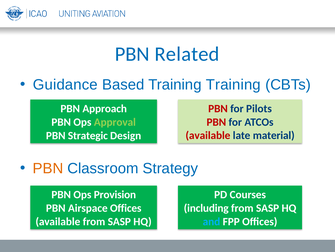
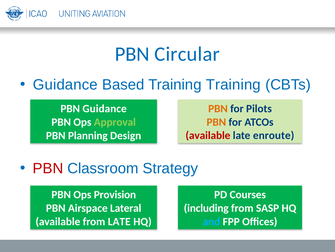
Related: Related -> Circular (187, 54)
PBN colour: red -> orange (218, 108)
PBN Approach: Approach -> Guidance (105, 108)
PBN colour: red -> orange (216, 122)
material: material -> enroute (274, 135)
Strategic: Strategic -> Planning (88, 135)
PBN colour: orange -> red (48, 168)
Airspace Offices: Offices -> Lateral (126, 208)
available from SASP: SASP -> LATE (119, 221)
